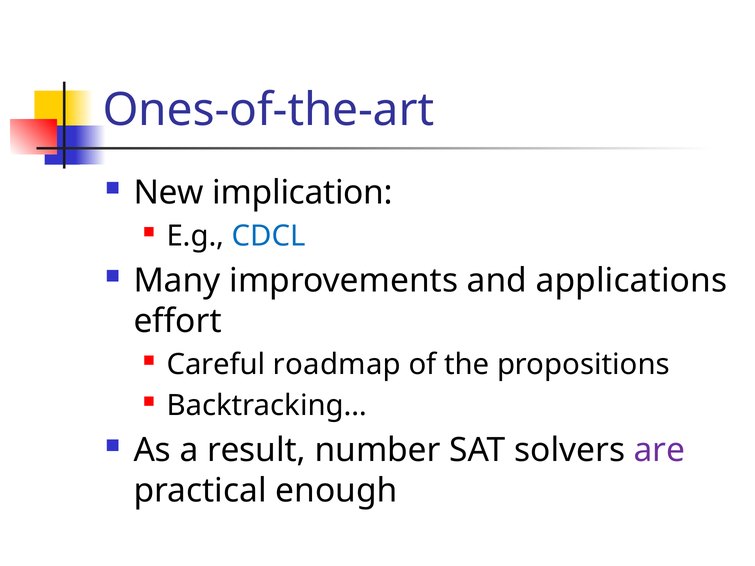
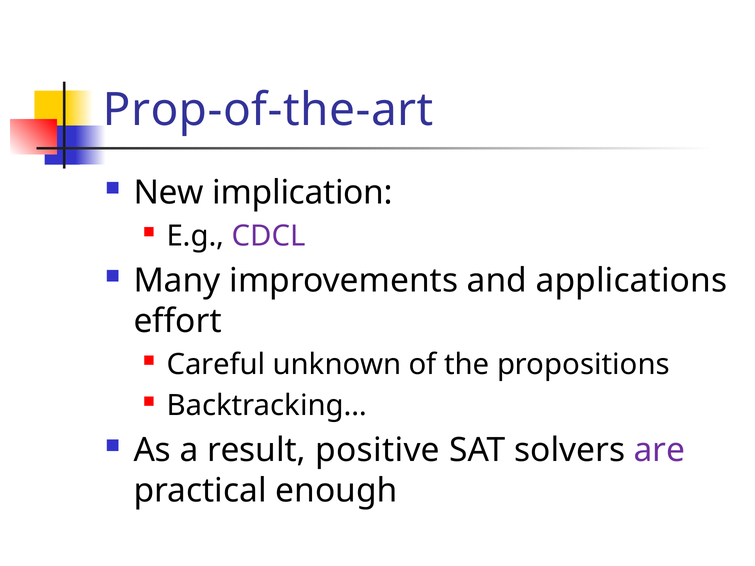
Ones-of-the-art: Ones-of-the-art -> Prop-of-the-art (268, 110)
CDCL colour: blue -> purple (269, 236)
roadmap: roadmap -> unknown (337, 365)
number: number -> positive (377, 451)
